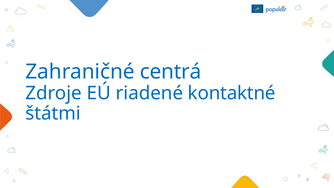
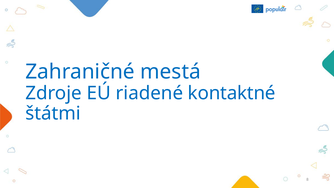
centrá: centrá -> mestá (170, 72)
